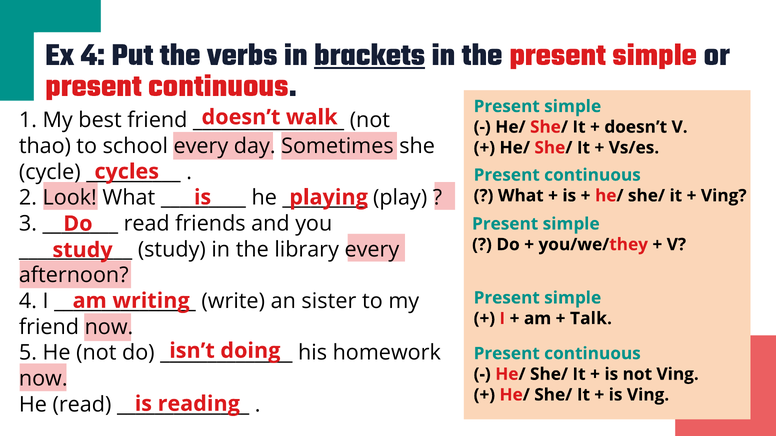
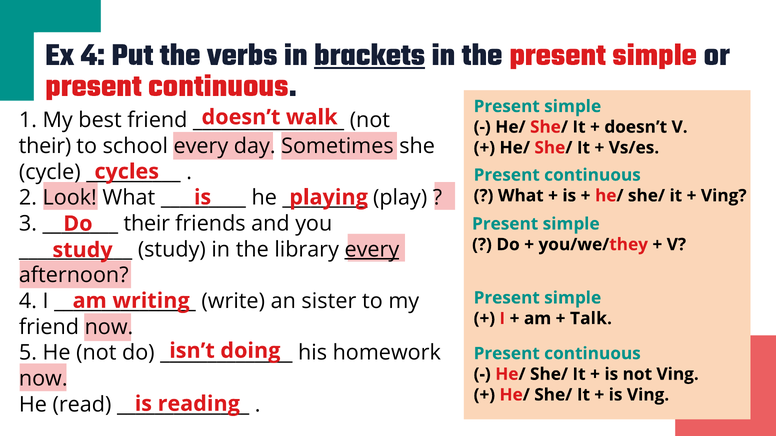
thao: thao -> their (45, 146)
read: read -> their (147, 224)
every underline: none -> present (372, 250)
